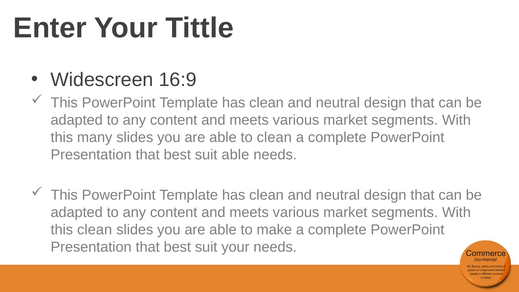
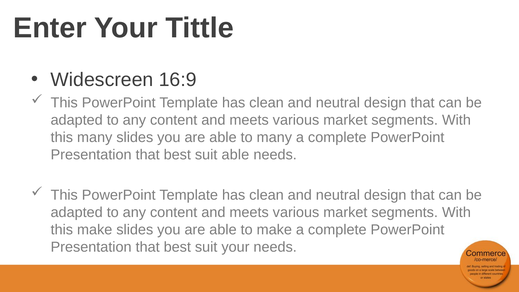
to clean: clean -> many (274, 137)
this clean: clean -> make (95, 230)
